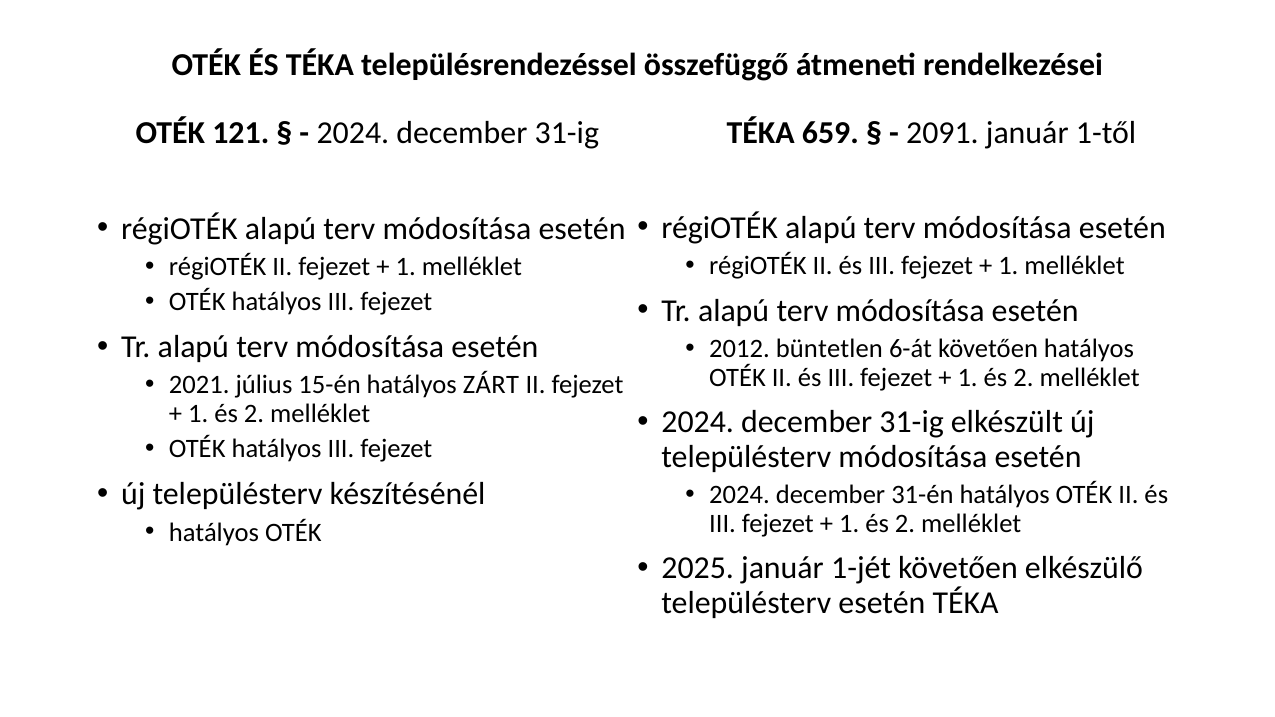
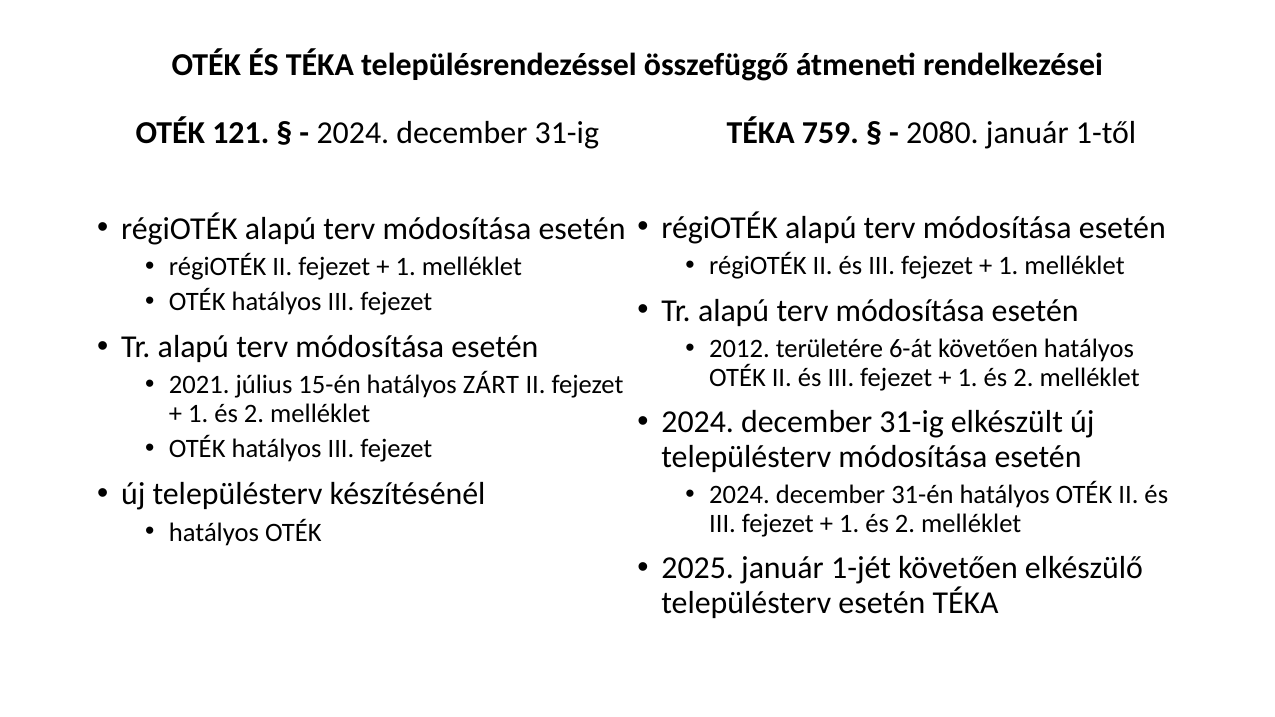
659: 659 -> 759 (830, 133)
2091: 2091 -> 2080 (942, 133)
büntetlen: büntetlen -> területére (830, 349)
